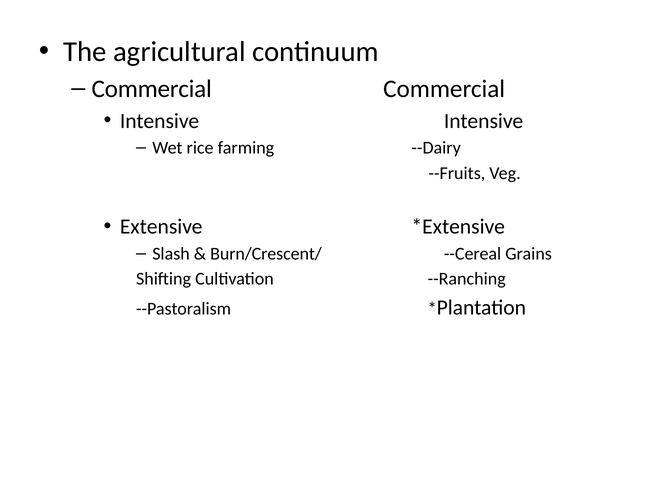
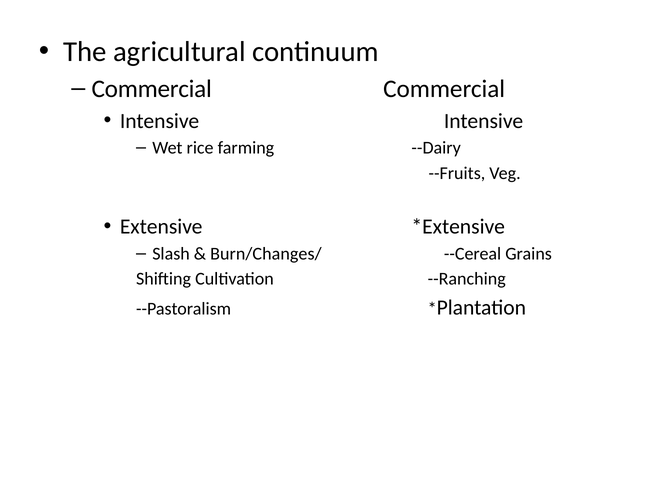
Burn/Crescent/: Burn/Crescent/ -> Burn/Changes/ (266, 254)
